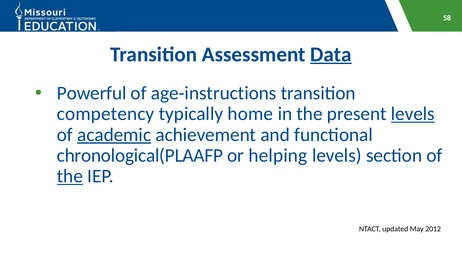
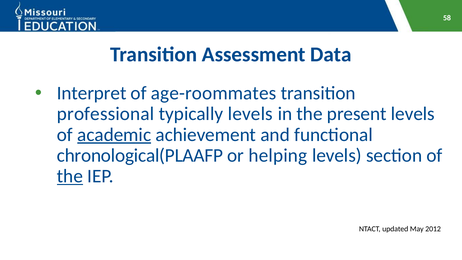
Data underline: present -> none (331, 54)
Powerful: Powerful -> Interpret (92, 93)
age-instructions: age-instructions -> age-roommates (214, 93)
competency: competency -> professional (106, 114)
typically home: home -> levels (250, 114)
levels underline: present -> none (413, 114)
